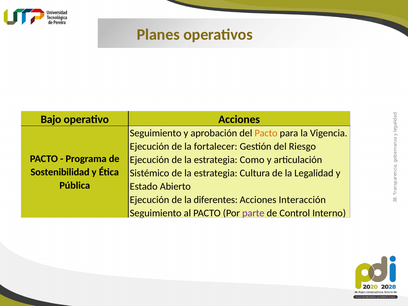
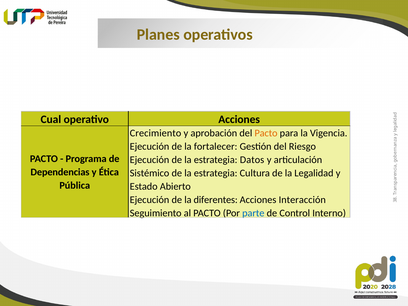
Bajo: Bajo -> Cual (51, 119)
Seguimiento: Seguimiento -> Crecimiento (156, 133)
Como: Como -> Datos (252, 160)
Sostenibilidad: Sostenibilidad -> Dependencias (60, 172)
parte colour: purple -> blue (253, 213)
